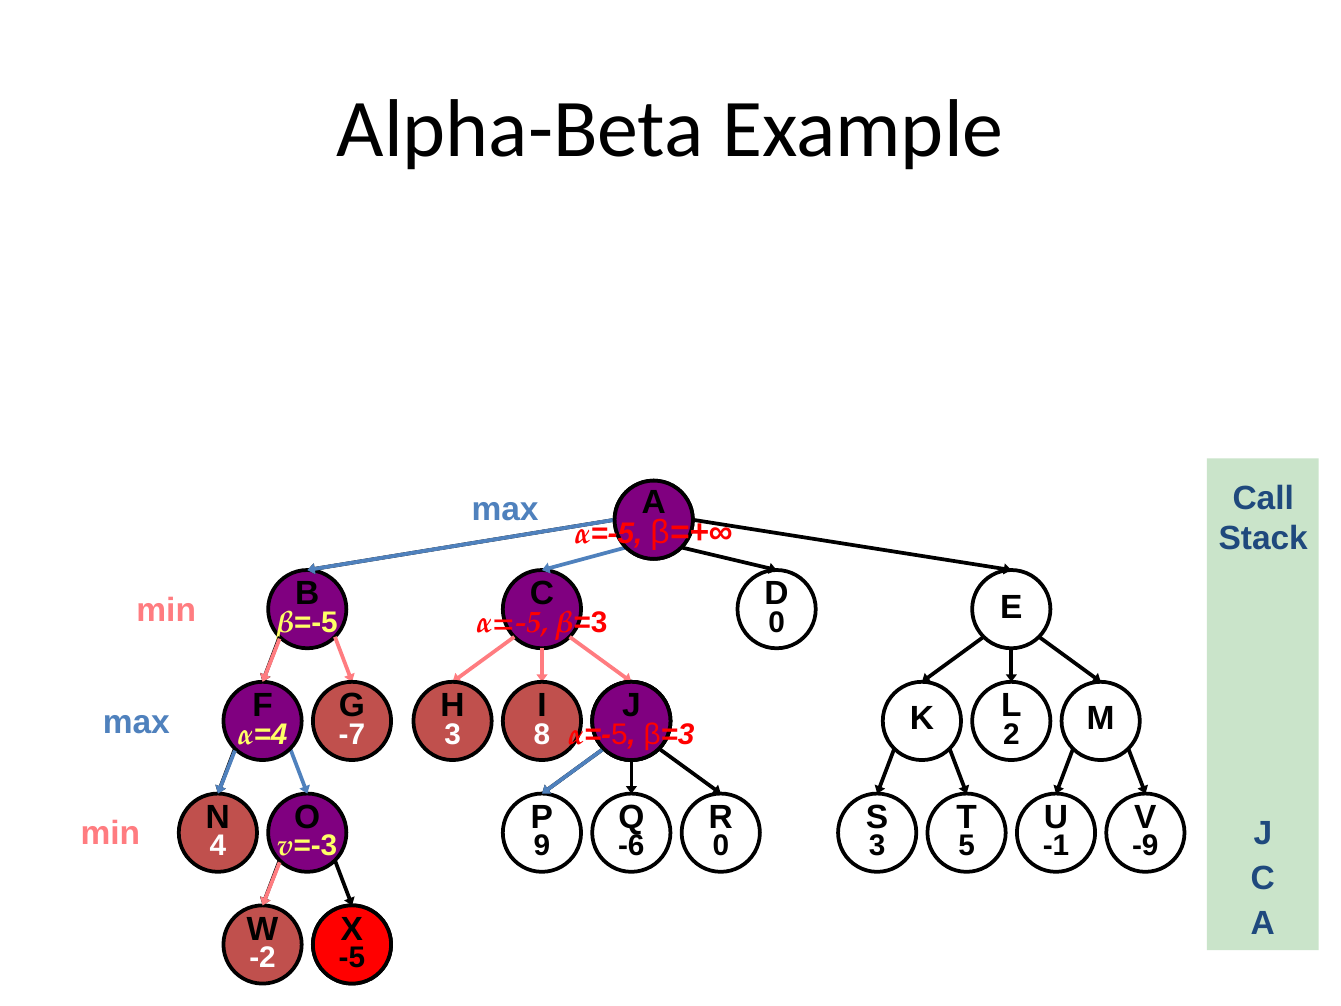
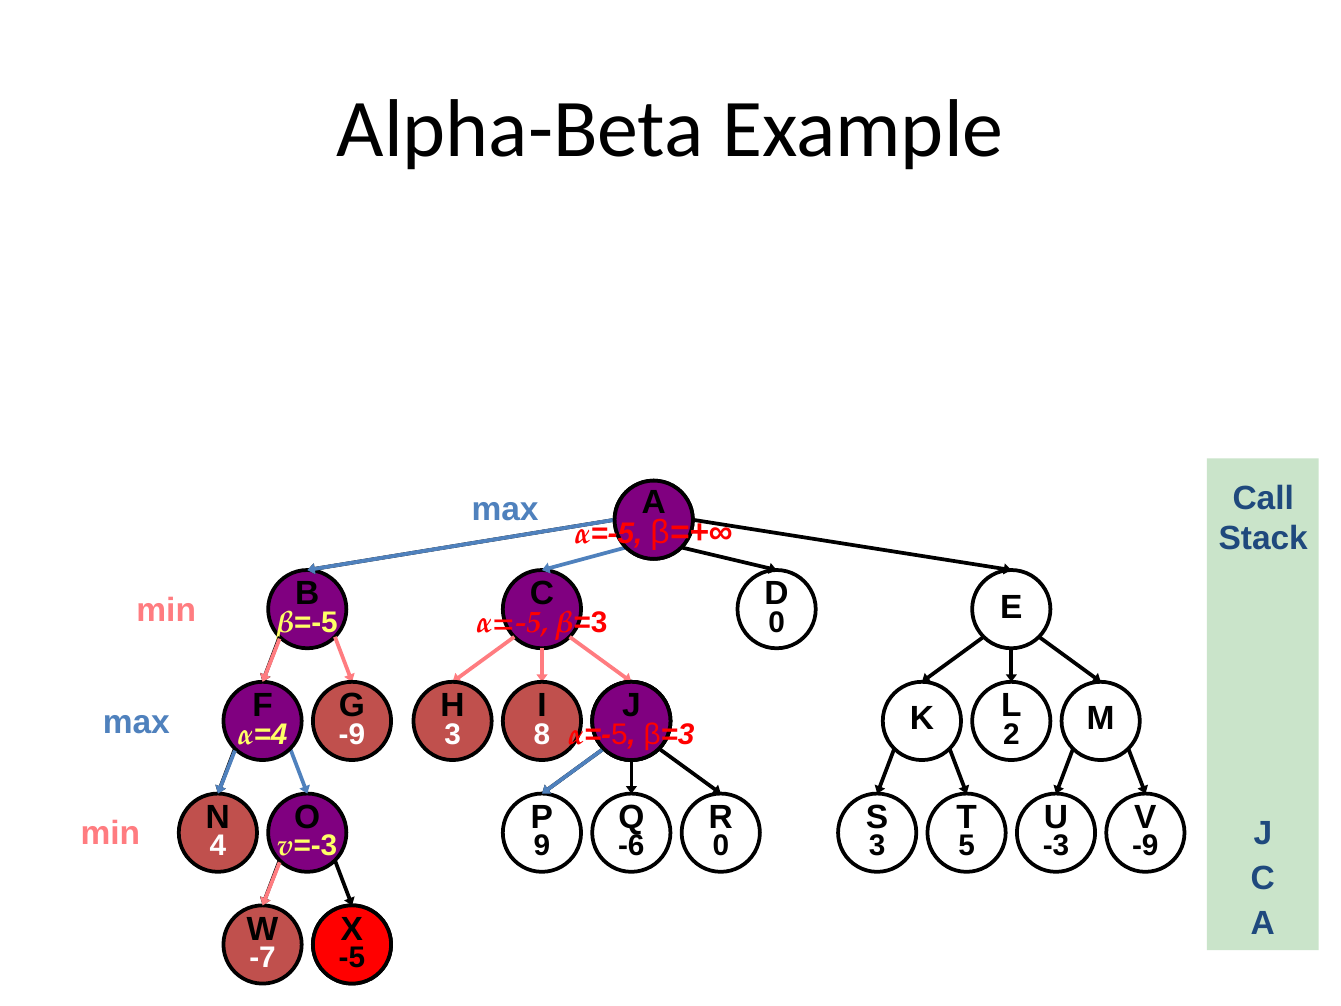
-7: -7 -> -9 (352, 734)
-1: -1 -> -3 (1056, 846)
-2: -2 -> -7 (263, 957)
